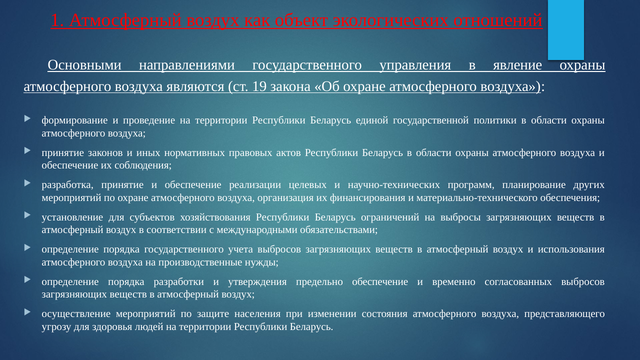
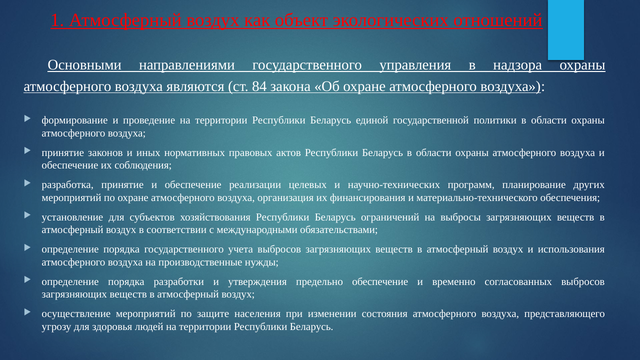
явление: явление -> надзора (518, 65)
19: 19 -> 84 (259, 86)
